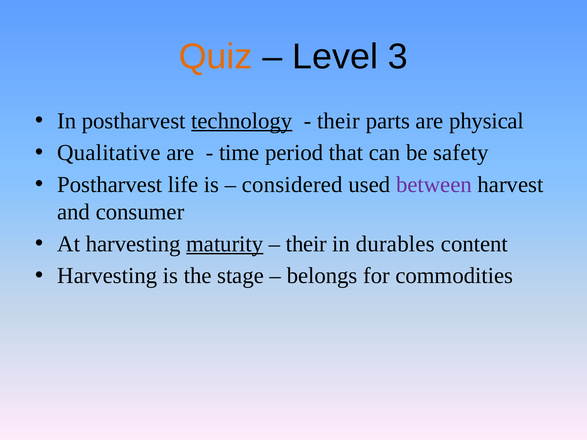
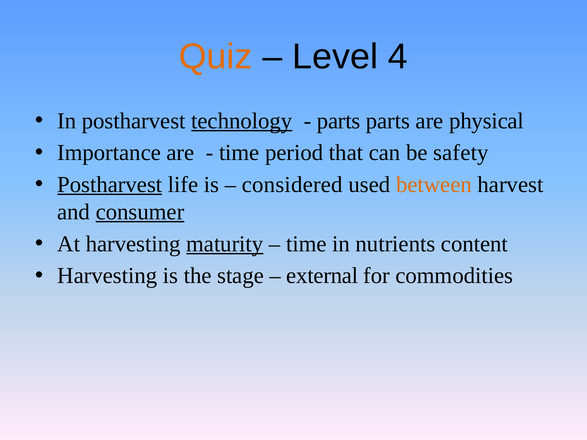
3: 3 -> 4 (398, 57)
their: their -> parts (339, 121)
Qualitative: Qualitative -> Importance (109, 153)
Postharvest underline: none -> present (110, 185)
between colour: purple -> orange (434, 185)
consumer underline: none -> present (140, 212)
their: their -> time (306, 244)
durables: durables -> nutrients (395, 244)
belongs: belongs -> external (322, 276)
